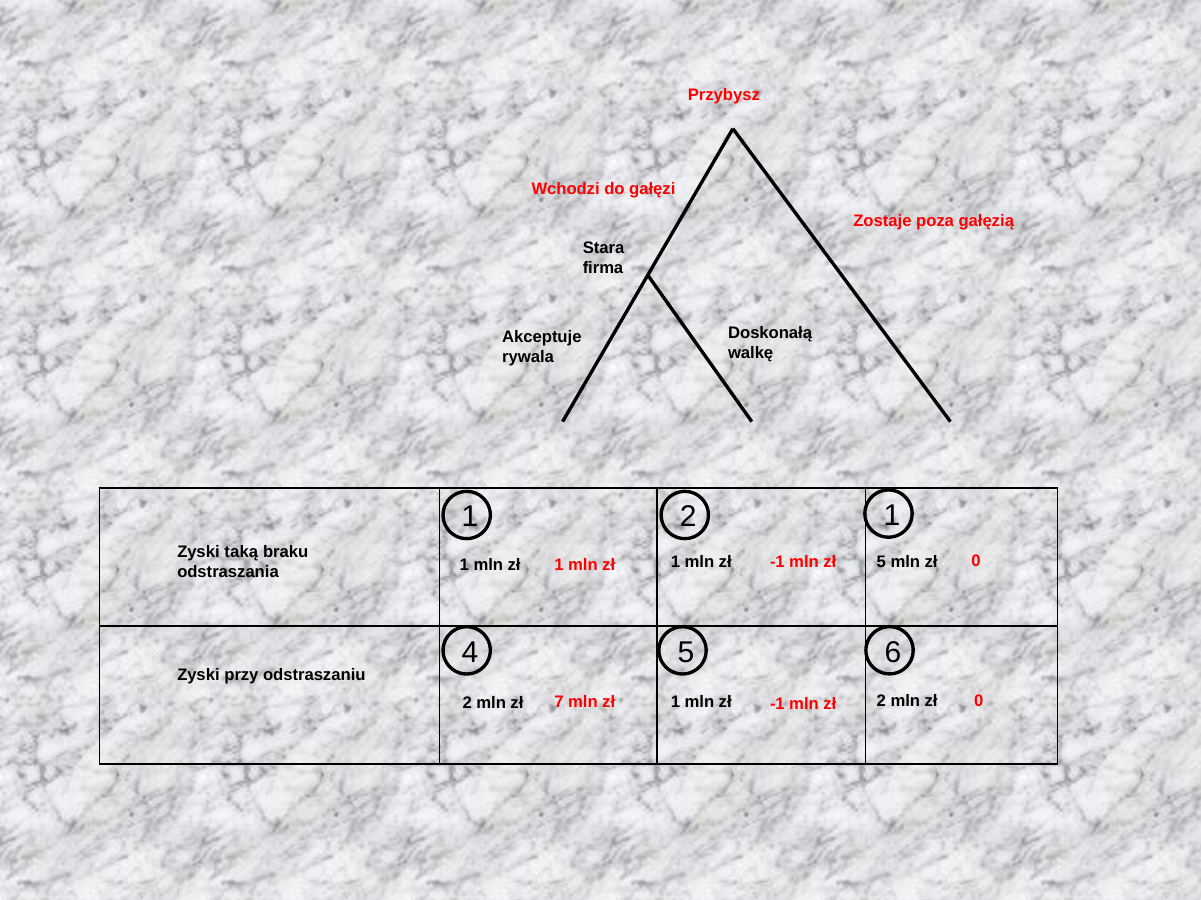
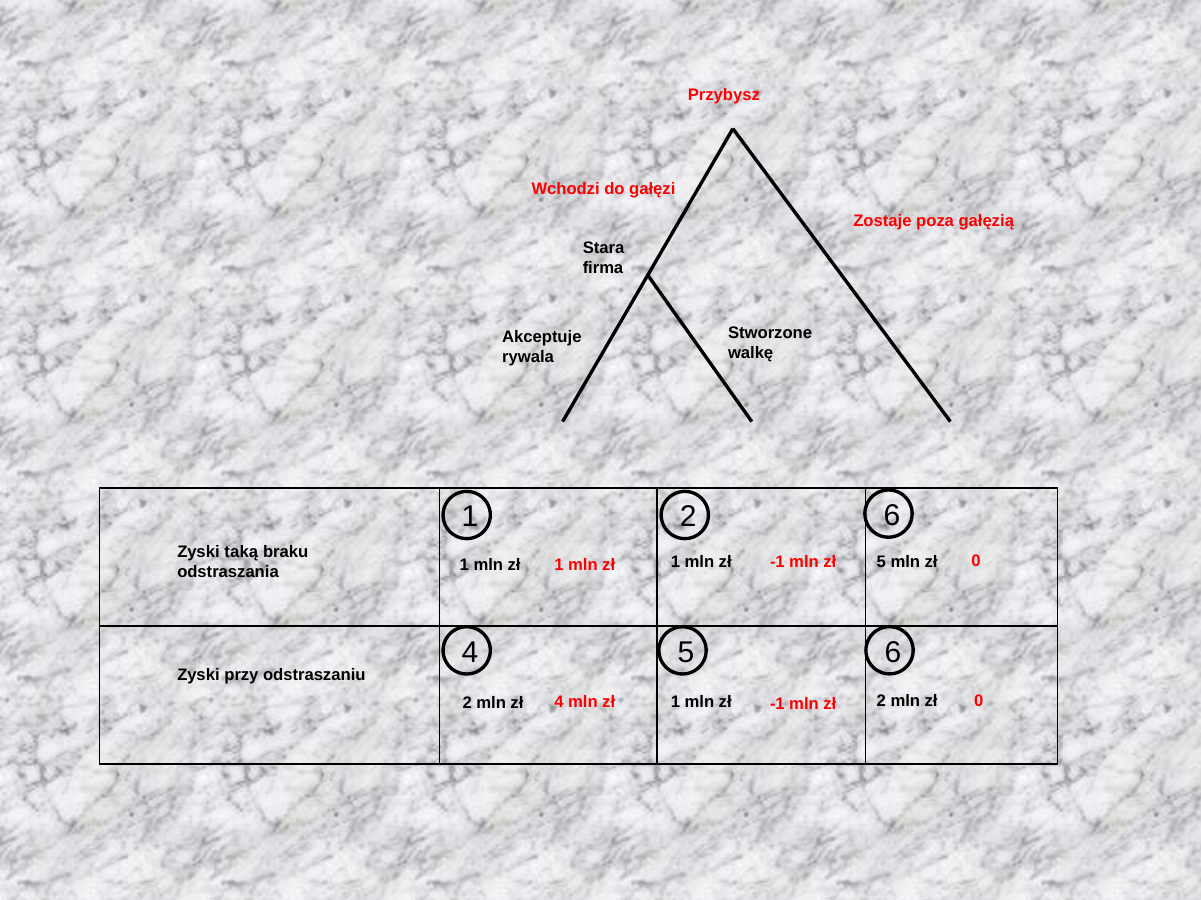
Doskonałą: Doskonałą -> Stworzone (770, 333)
2 1: 1 -> 6 (892, 516)
zł 7: 7 -> 4 (559, 702)
